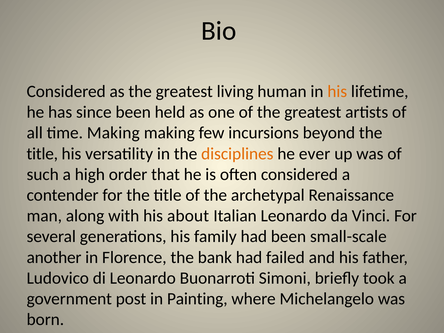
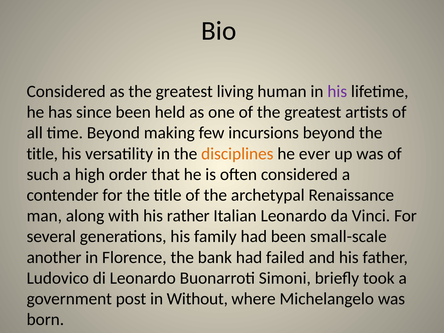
his colour: orange -> purple (337, 91)
time Making: Making -> Beyond (113, 133)
about: about -> rather (188, 216)
Painting: Painting -> Without (197, 299)
